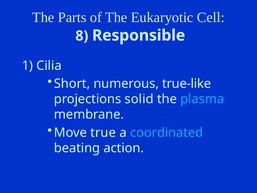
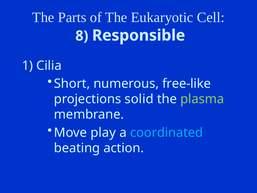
true-like: true-like -> free-like (187, 84)
plasma colour: light blue -> light green (202, 99)
true: true -> play (103, 132)
